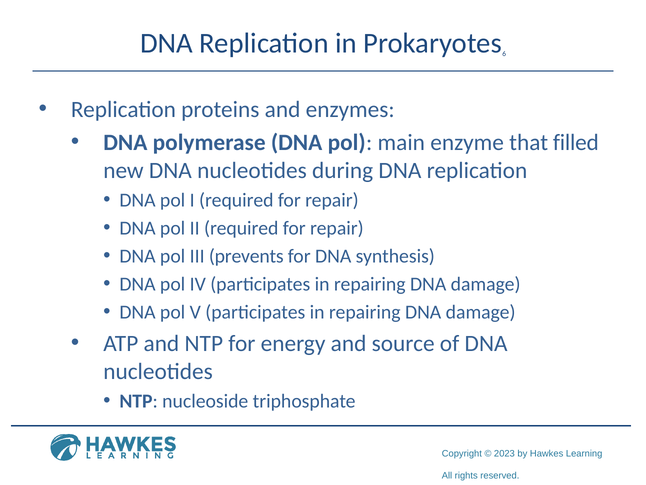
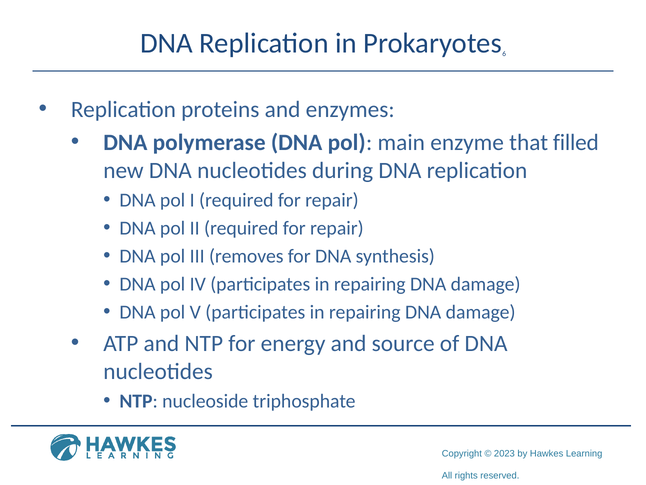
prevents: prevents -> removes (246, 256)
